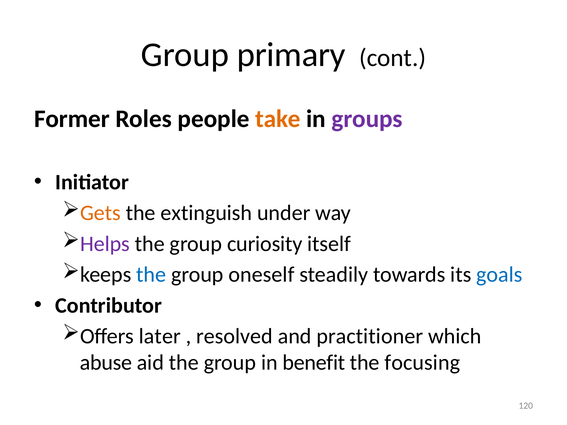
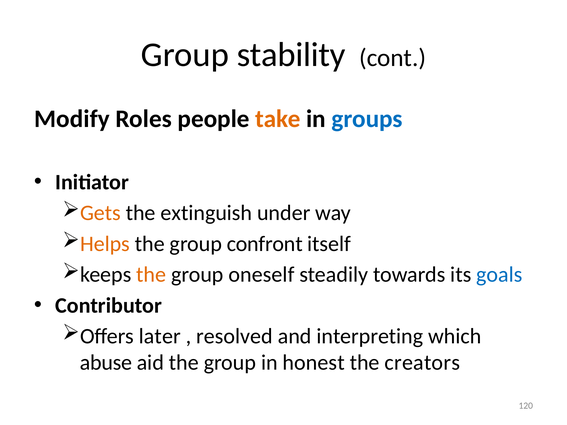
primary: primary -> stability (291, 55)
Former: Former -> Modify (72, 119)
groups colour: purple -> blue (367, 119)
Helps colour: purple -> orange (105, 244)
curiosity: curiosity -> confront (265, 244)
the colour: blue -> orange (151, 275)
practitioner: practitioner -> interpreting (370, 336)
benefit: benefit -> honest (314, 363)
focusing: focusing -> creators (422, 363)
